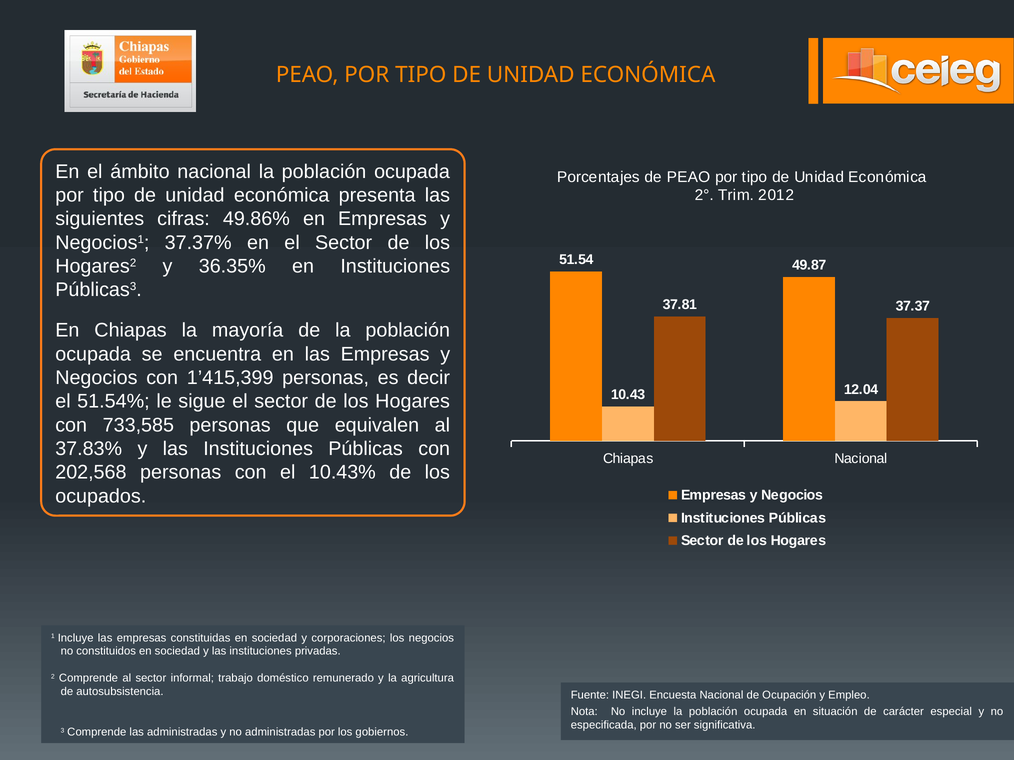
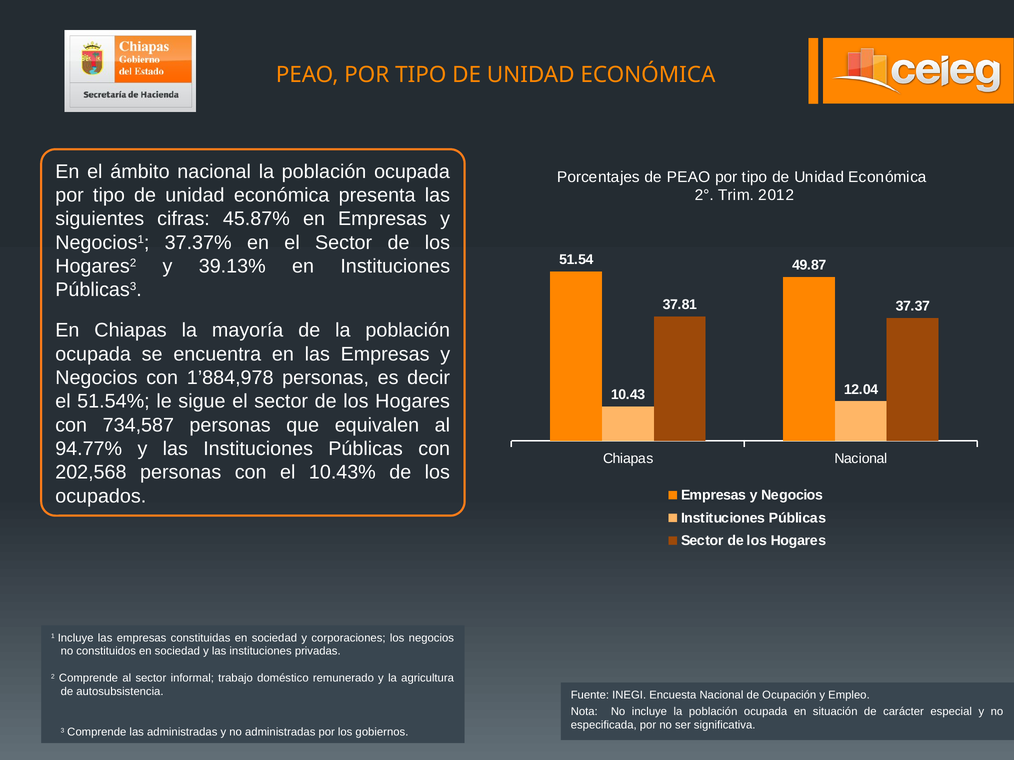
49.86%: 49.86% -> 45.87% (256, 219)
36.35%: 36.35% -> 39.13% (232, 266)
1’415,399: 1’415,399 -> 1’884,978 (230, 378)
733,585: 733,585 -> 734,587 (138, 425)
37.83%: 37.83% -> 94.77% (89, 449)
